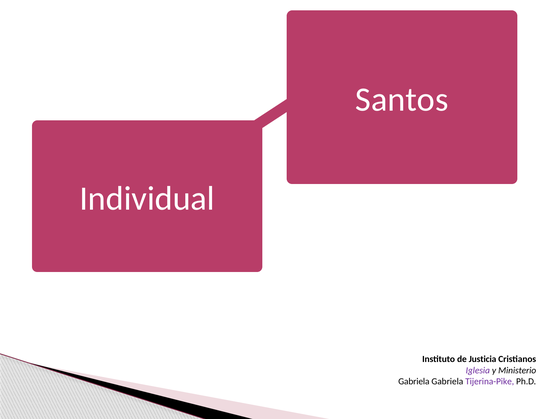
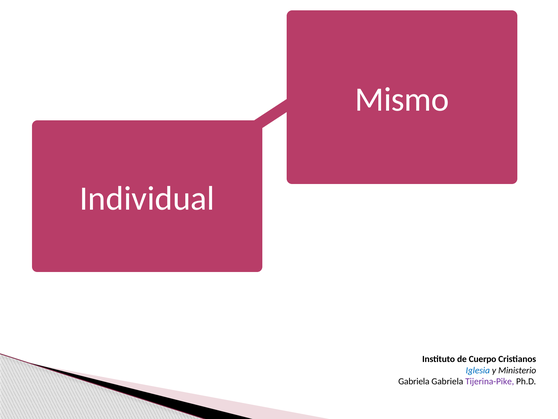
Santos: Santos -> Mismo (402, 100)
Justicia: Justicia -> Cuerpo (483, 359)
Iglesia colour: purple -> blue (478, 370)
